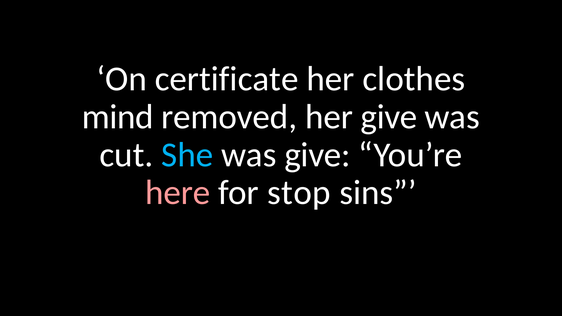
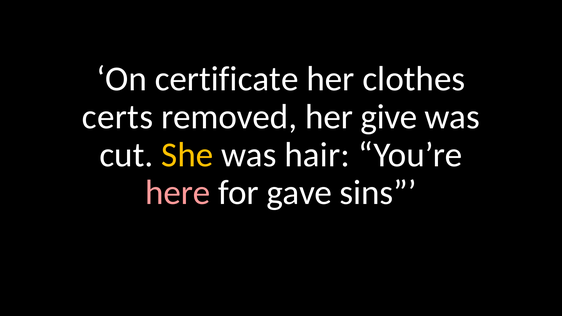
mind: mind -> certs (117, 117)
She colour: light blue -> yellow (187, 155)
was give: give -> hair (317, 155)
stop: stop -> gave (299, 193)
